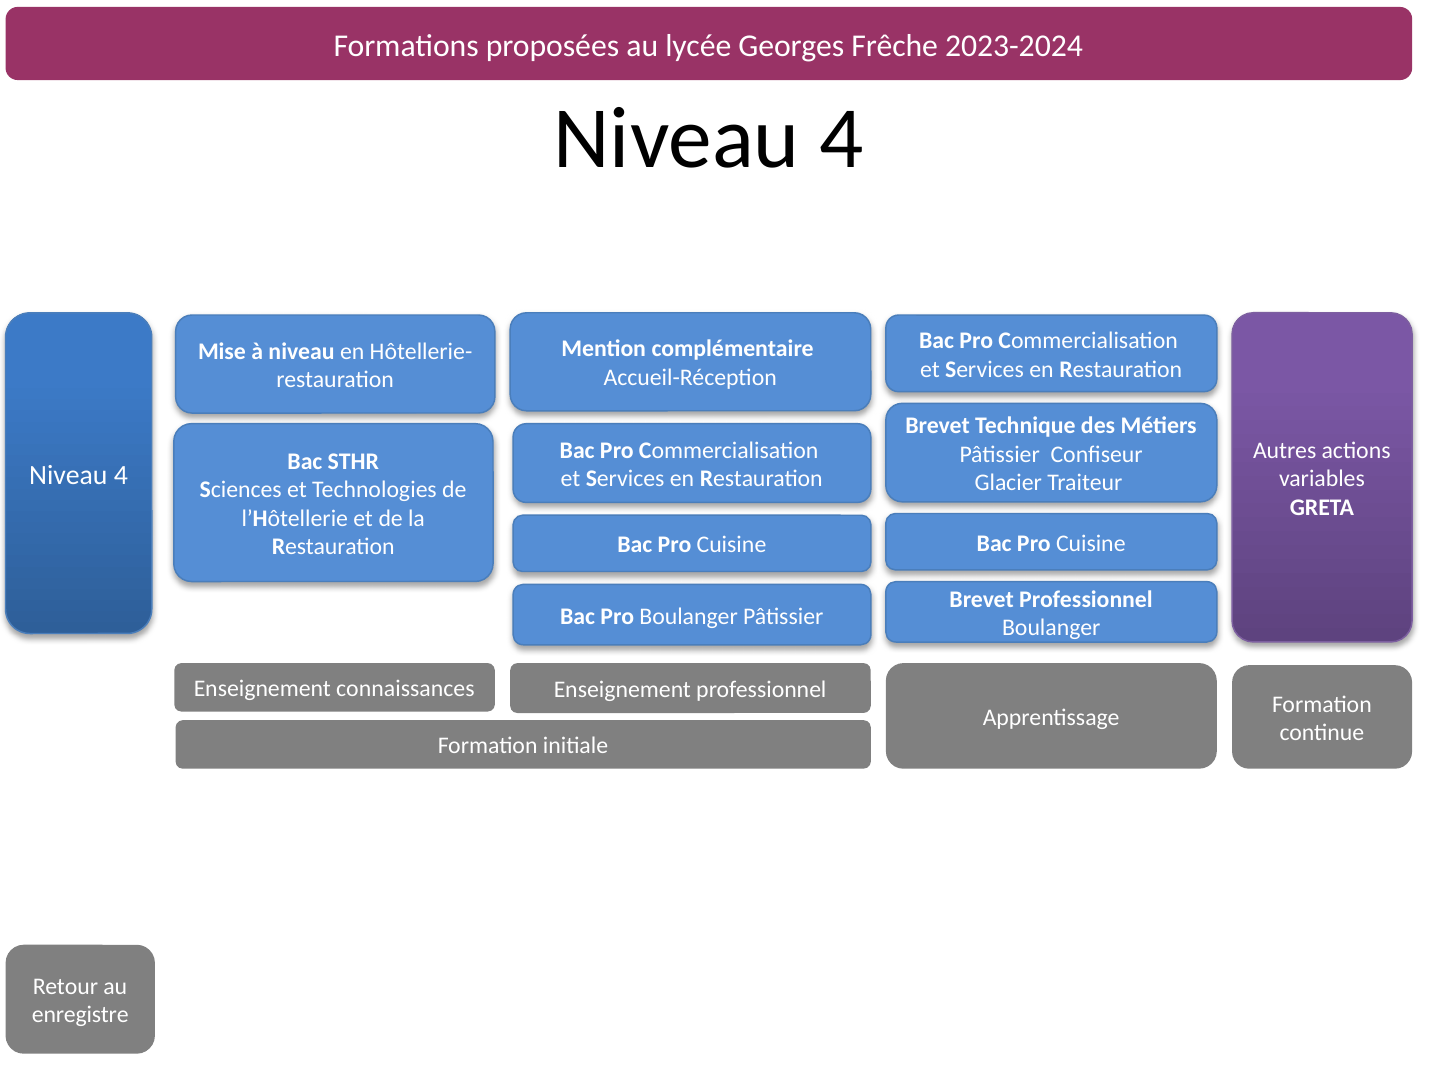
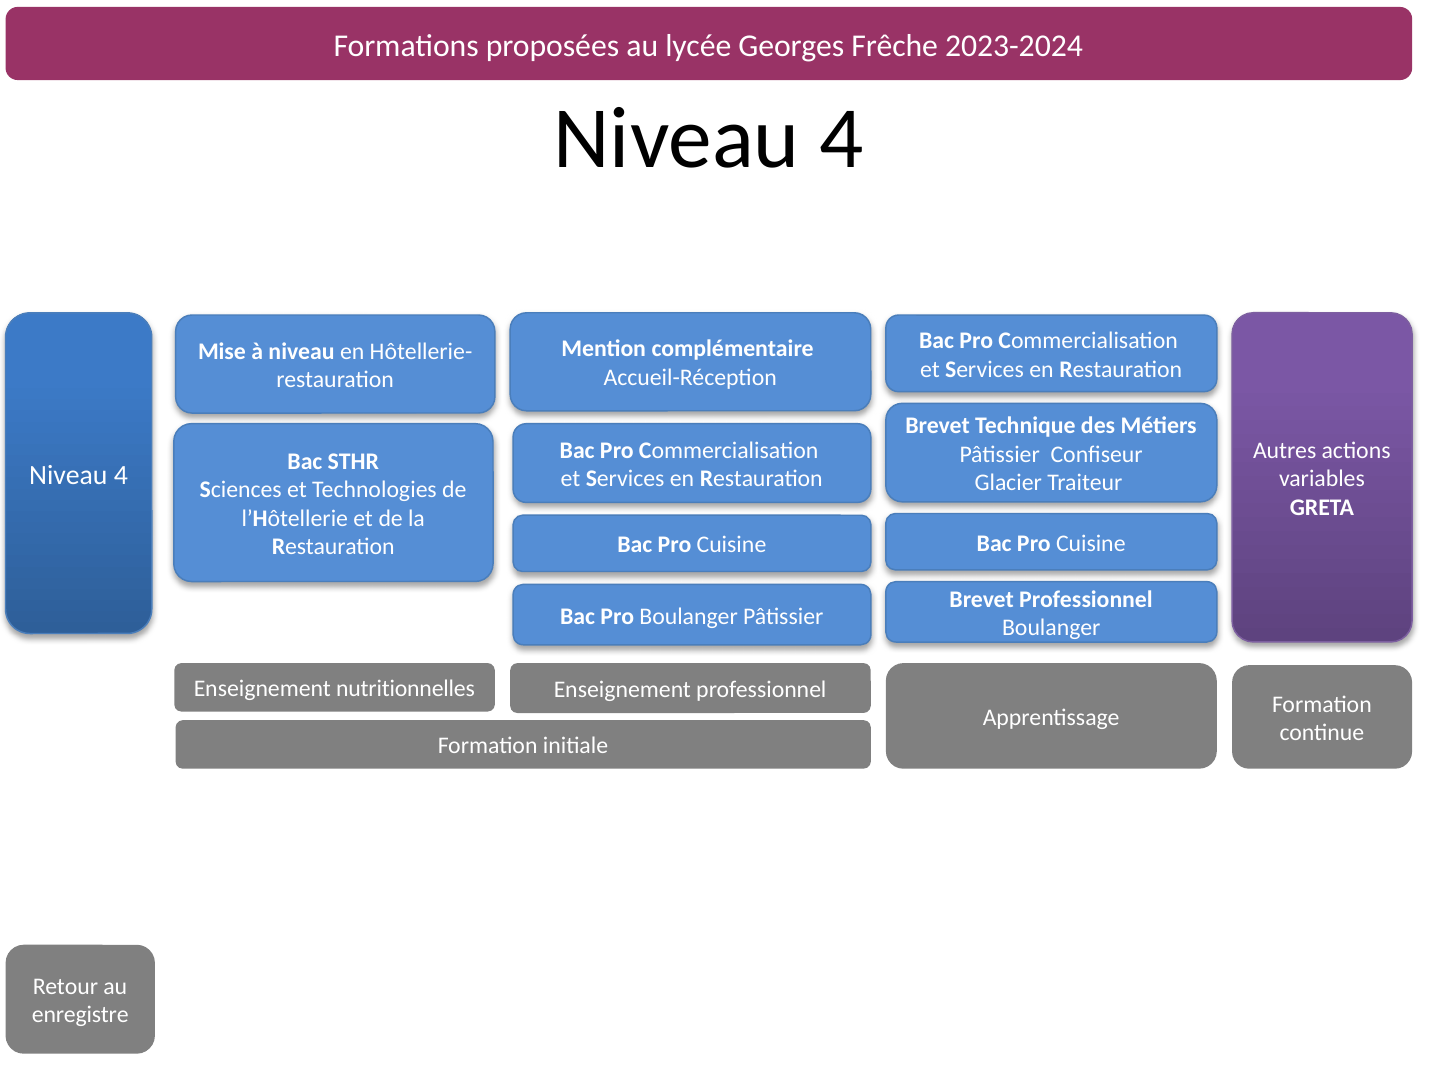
connaissances: connaissances -> nutritionnelles (405, 689)
